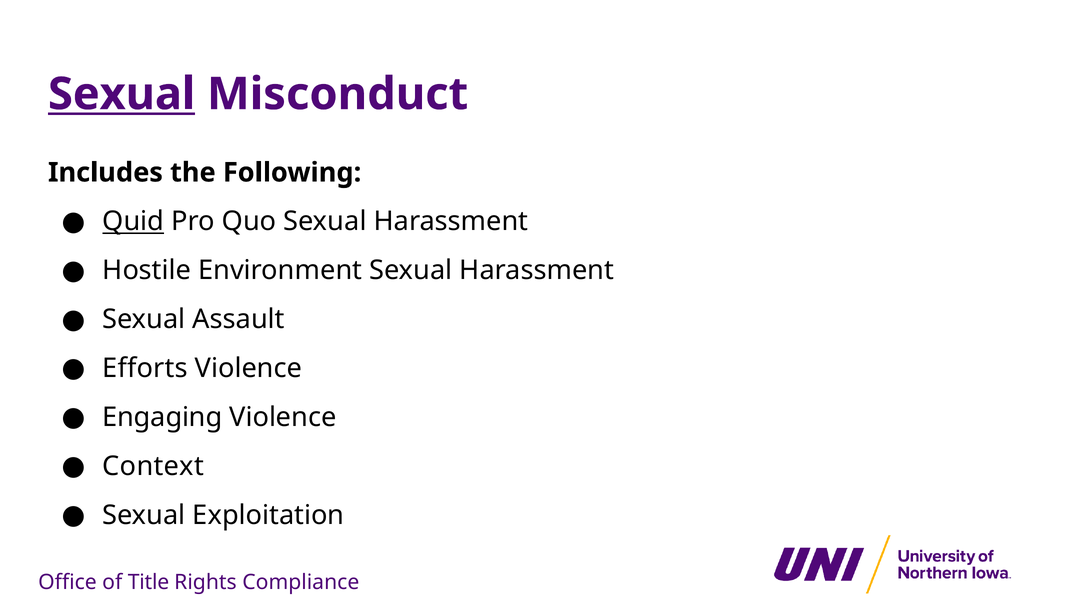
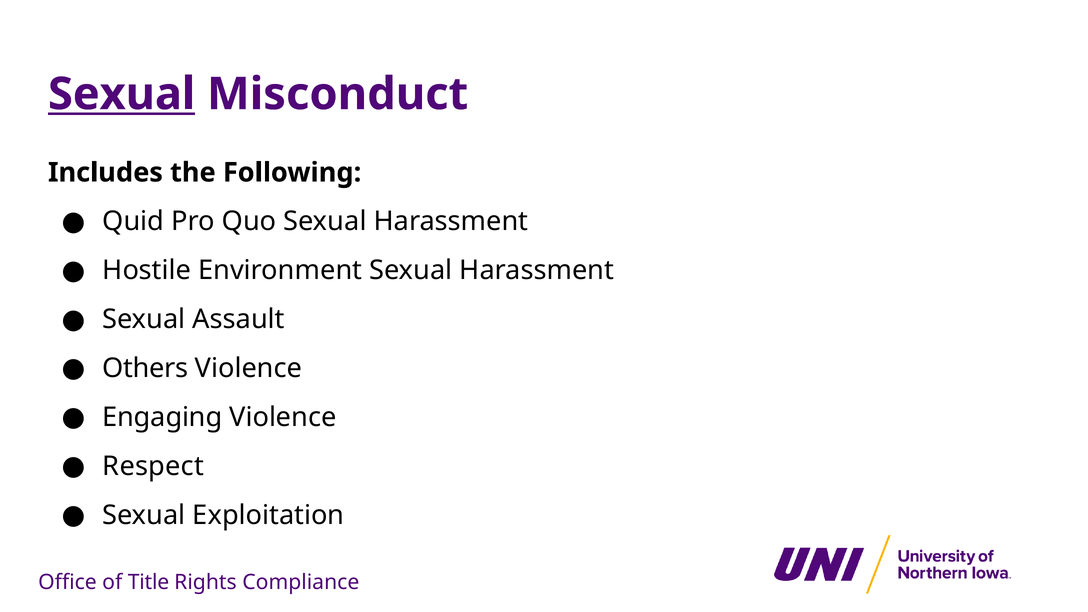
Quid underline: present -> none (133, 222)
Efforts: Efforts -> Others (145, 368)
Context: Context -> Respect (153, 466)
